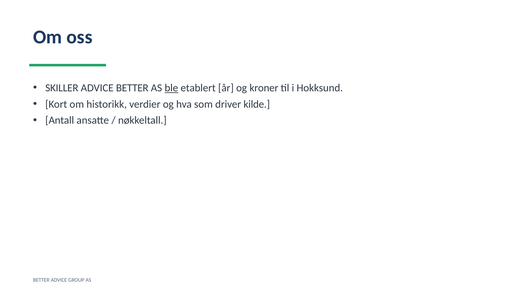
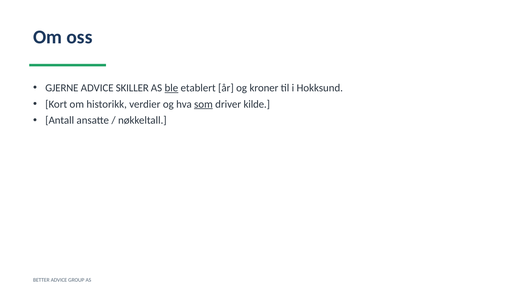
SKILLER: SKILLER -> GJERNE (62, 88)
ADVICE BETTER: BETTER -> SKILLER (132, 88)
som underline: none -> present (203, 104)
